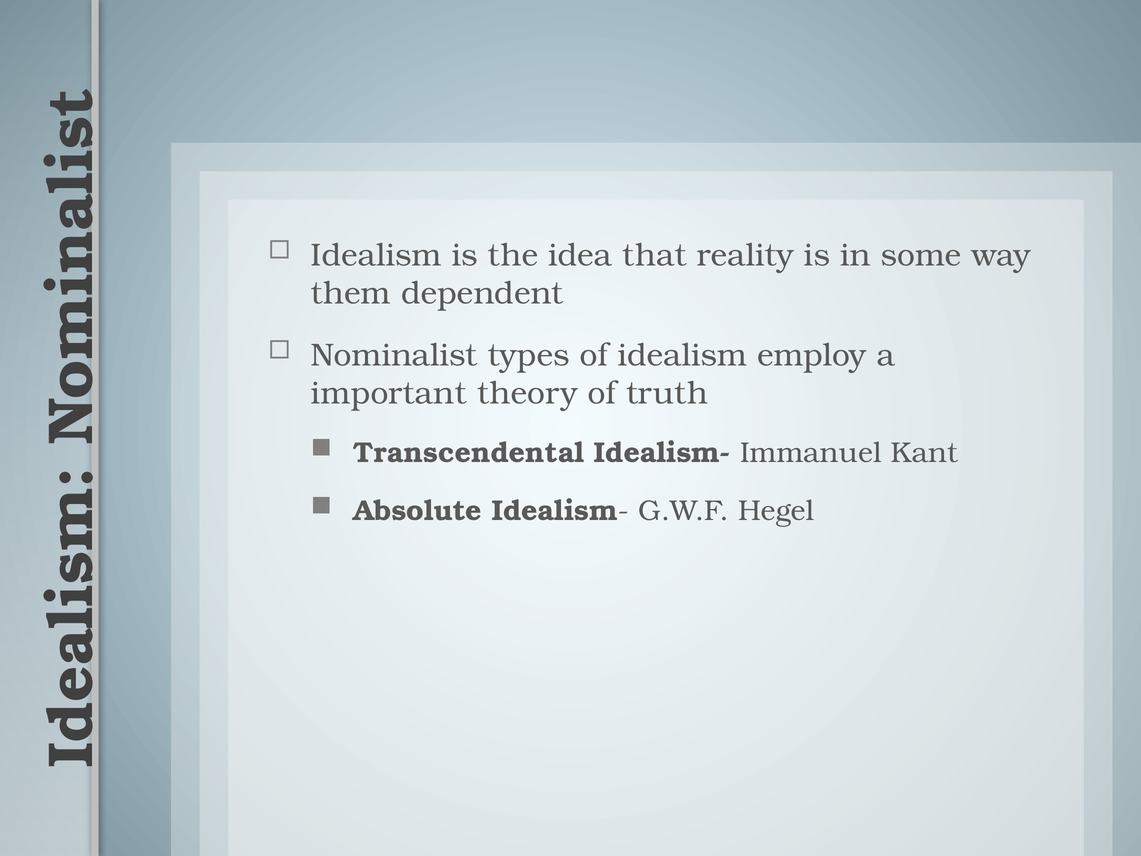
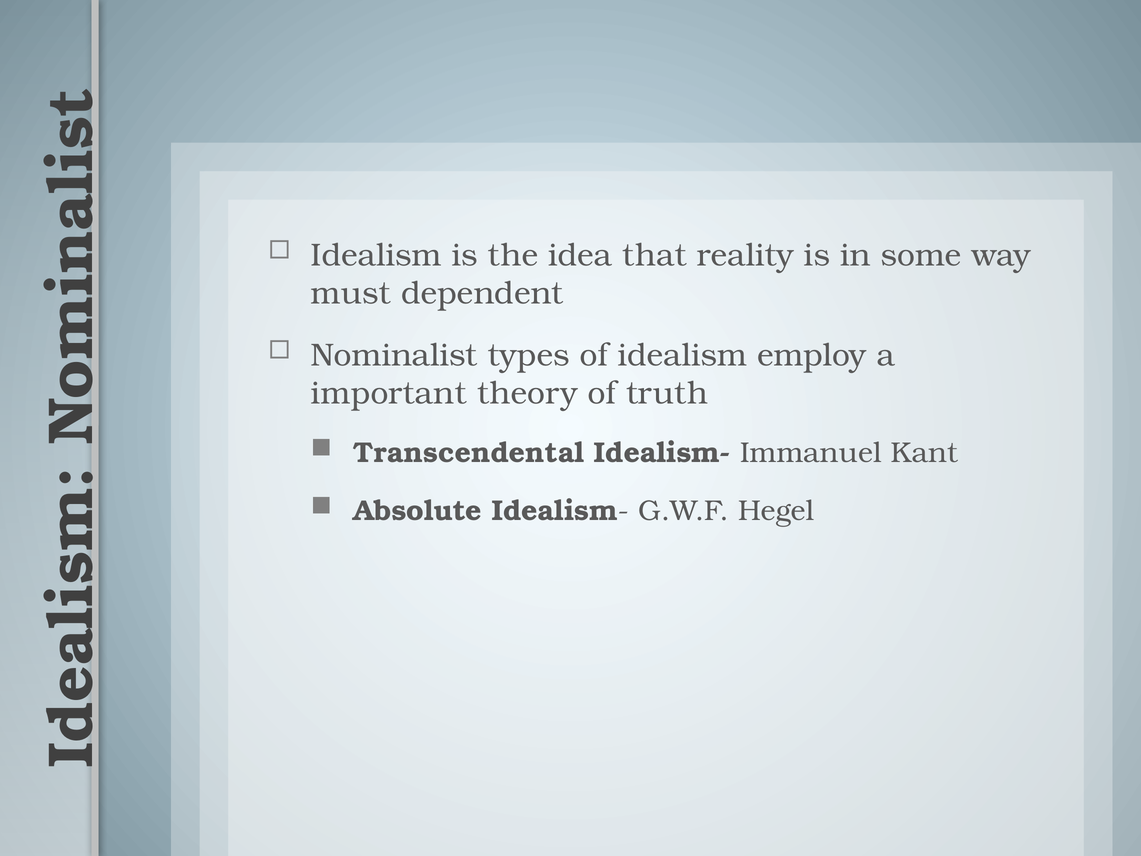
them: them -> must (351, 293)
